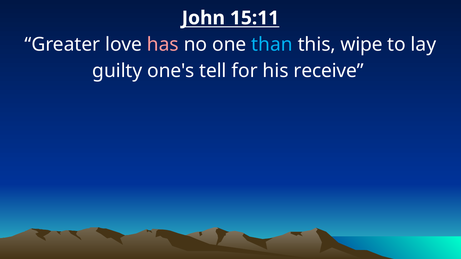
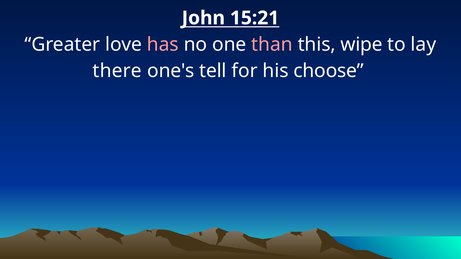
15:11: 15:11 -> 15:21 (255, 18)
than colour: light blue -> pink (272, 44)
guilty: guilty -> there (117, 71)
receive: receive -> choose (329, 71)
